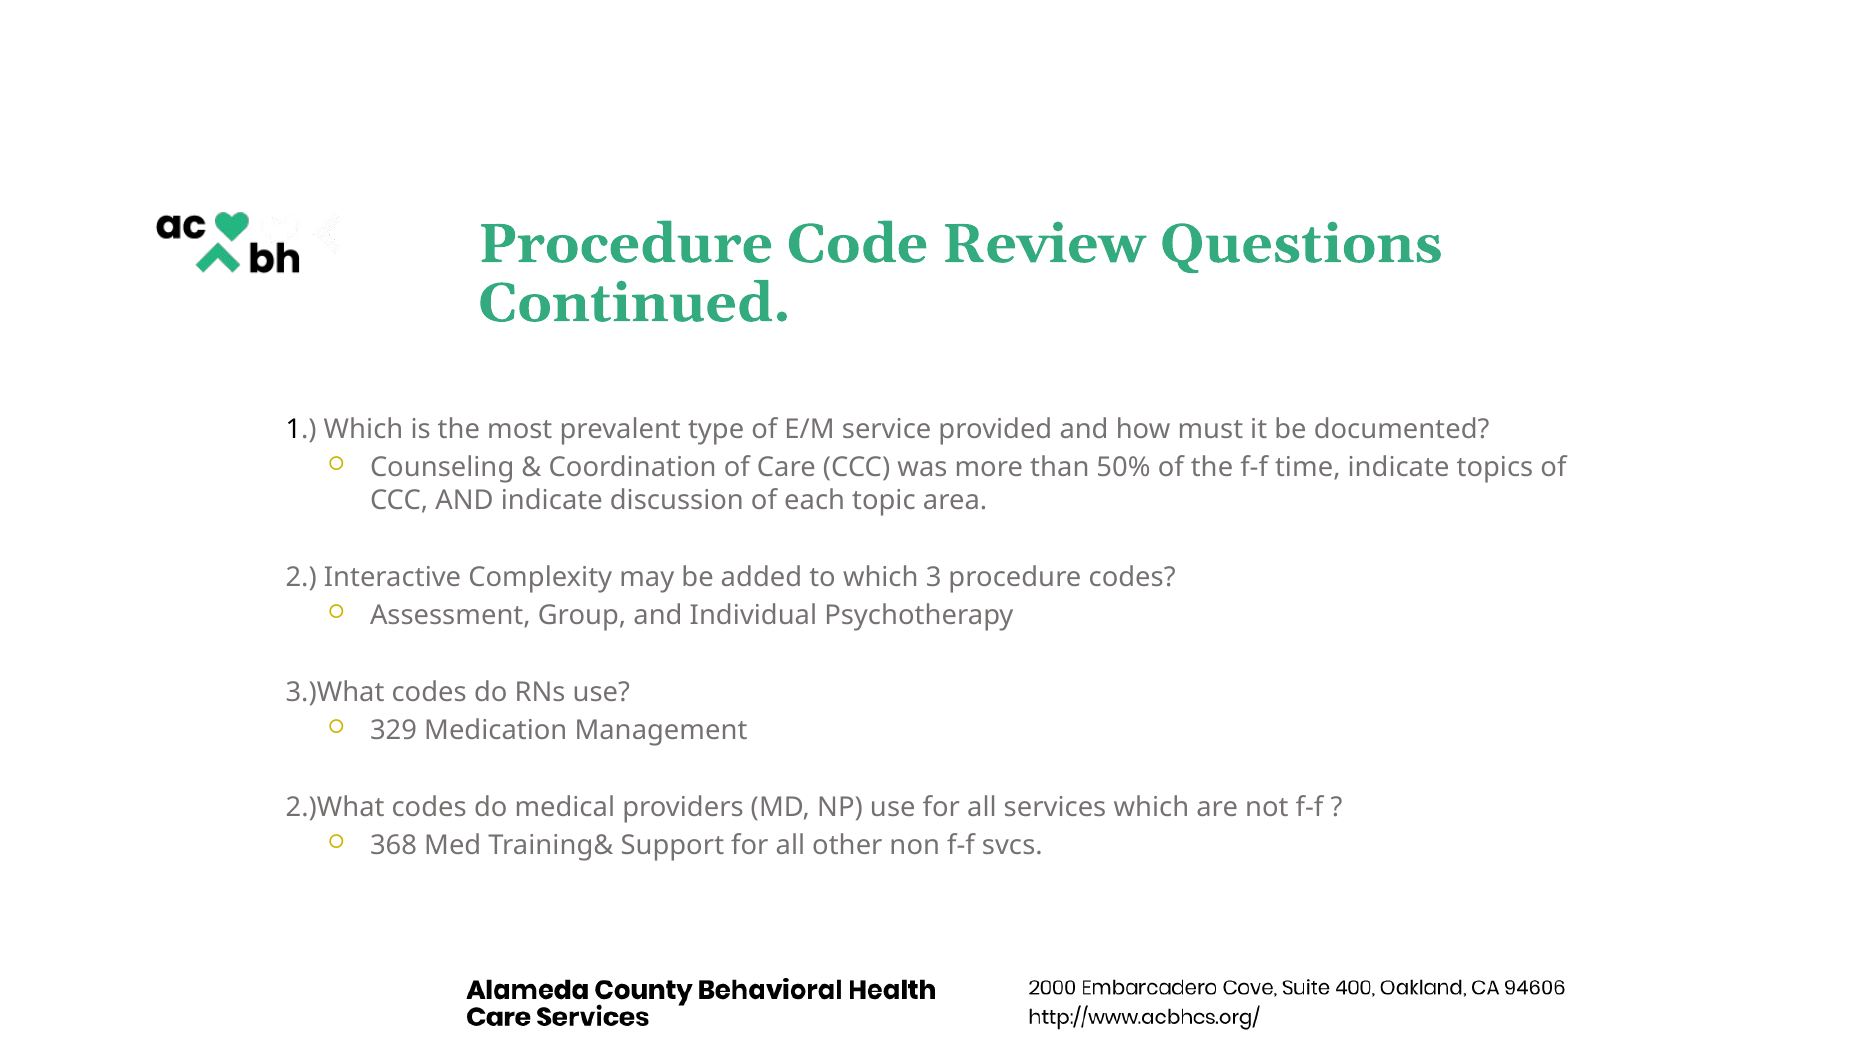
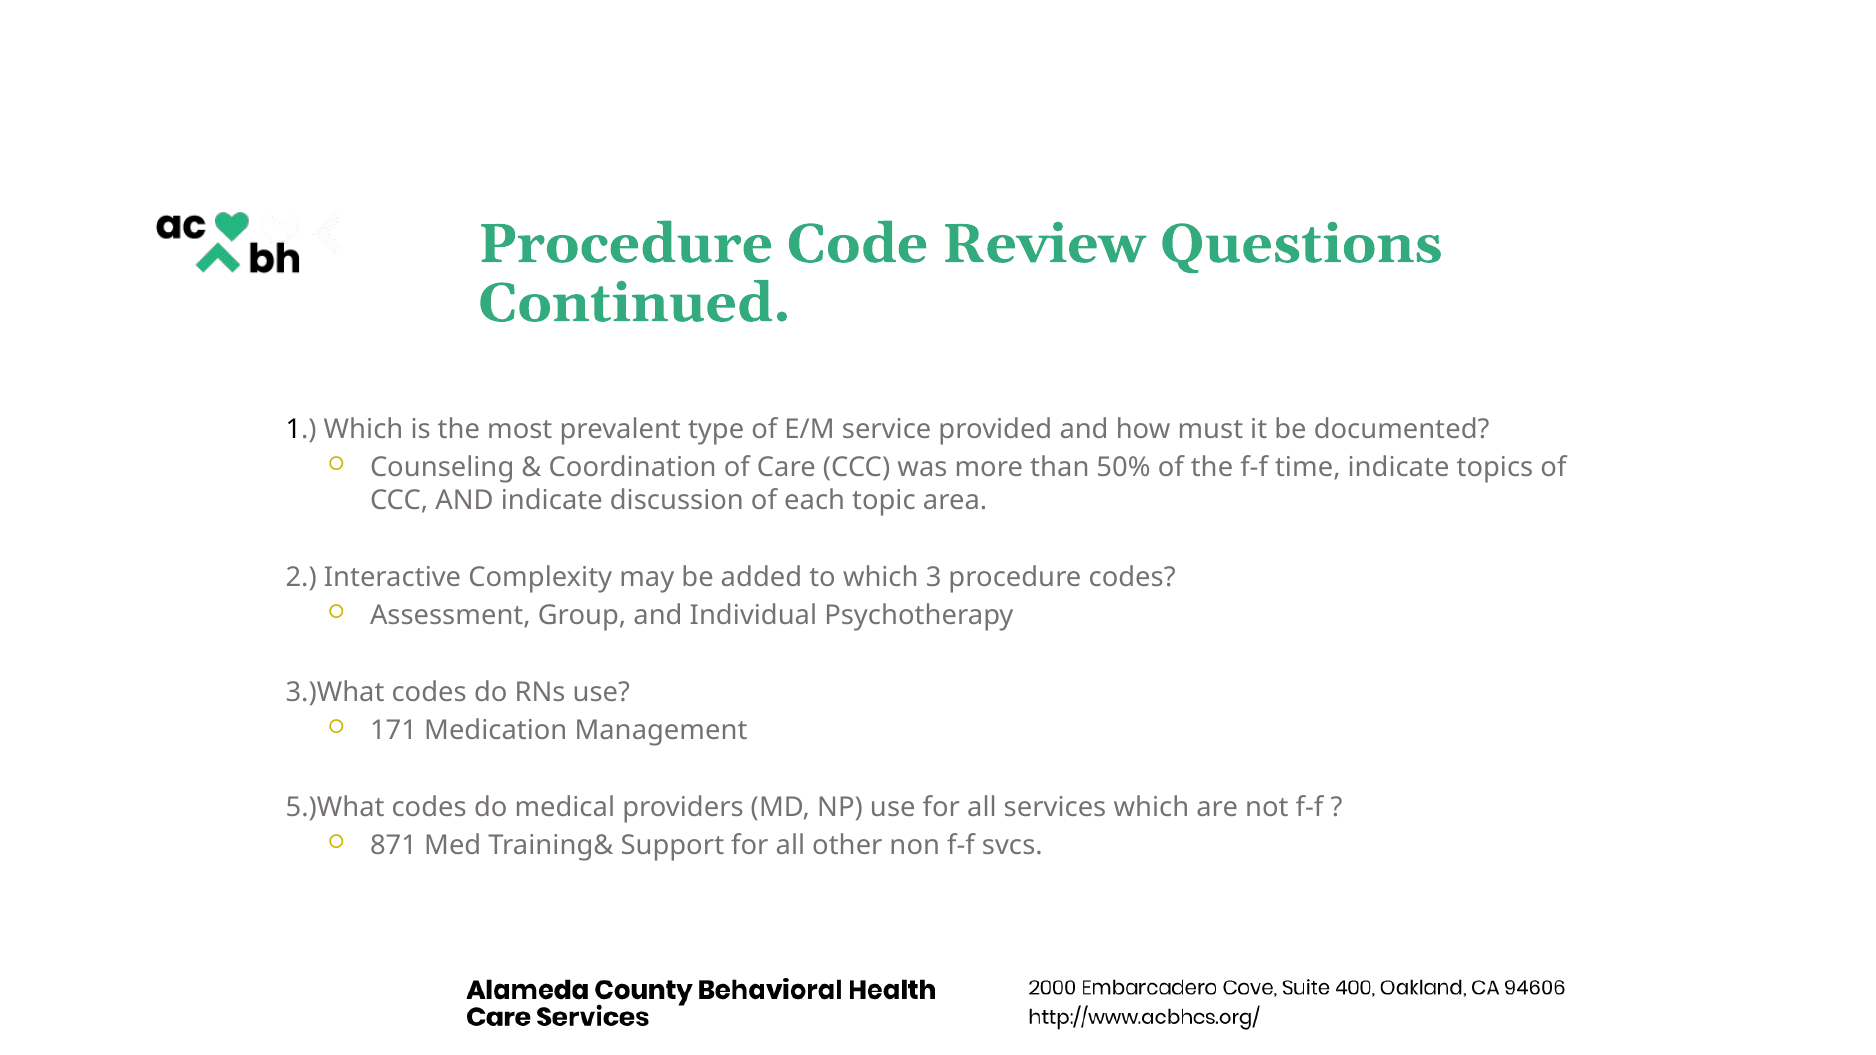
329: 329 -> 171 (394, 731)
2.)What: 2.)What -> 5.)What (335, 807)
368: 368 -> 871 (394, 846)
